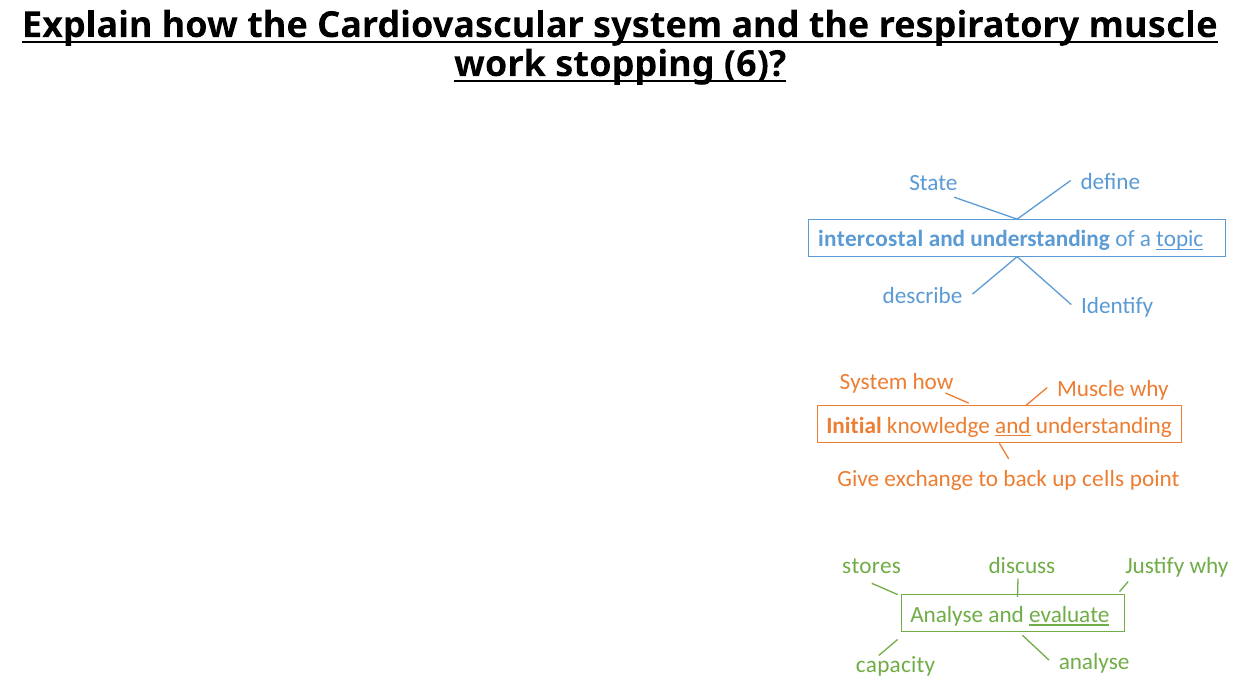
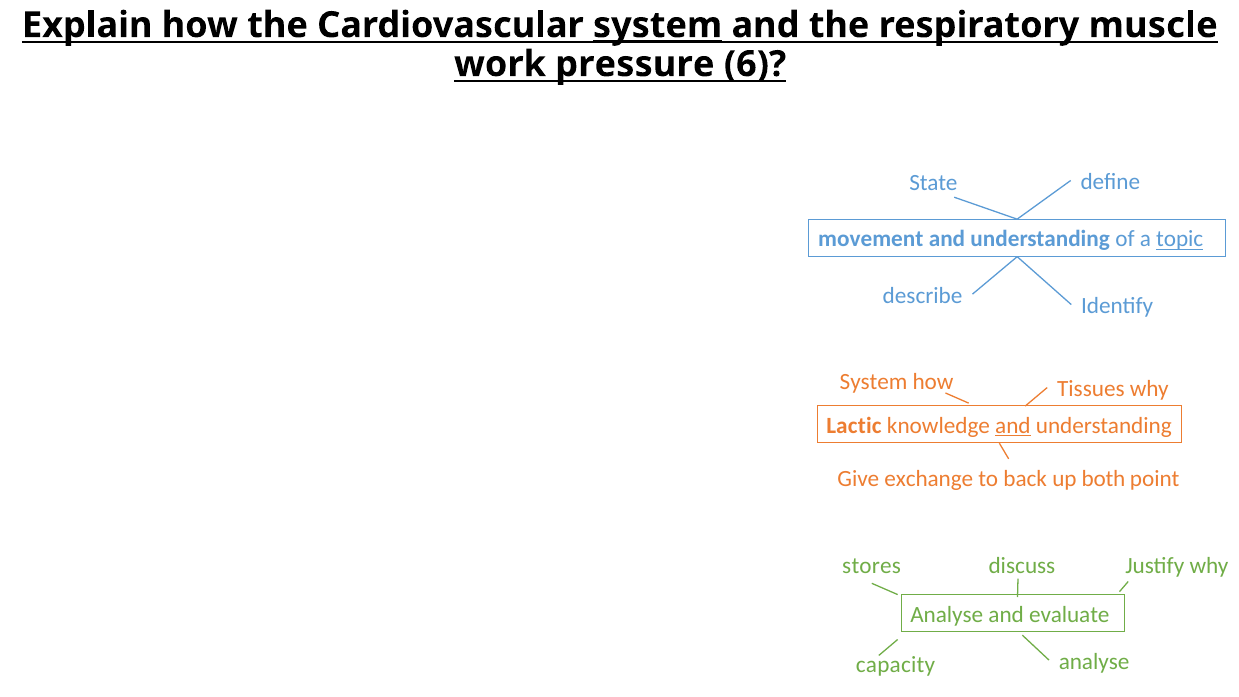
system underline: none -> present (658, 25)
stopping: stopping -> pressure (635, 64)
intercostal: intercostal -> movement (871, 239)
how Muscle: Muscle -> Tissues (1091, 389)
Initial: Initial -> Lactic (854, 426)
cells: cells -> both (1103, 479)
evaluate underline: present -> none (1069, 615)
